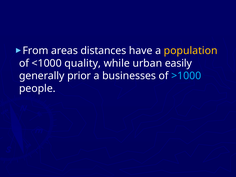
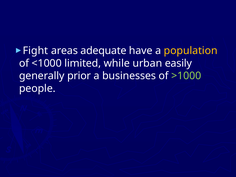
From: From -> Fight (35, 51)
distances: distances -> adequate (103, 51)
quality: quality -> limited (83, 63)
>1000 colour: light blue -> light green (186, 76)
